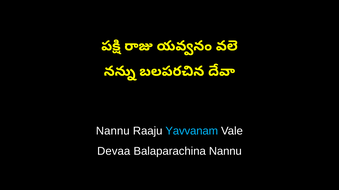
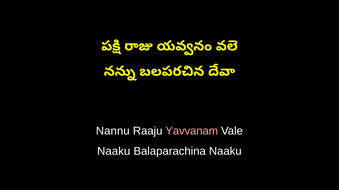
Yavvanam colour: light blue -> pink (192, 131)
Devaa: Devaa -> Naaku (114, 152)
Balaparachina Nannu: Nannu -> Naaku (225, 152)
